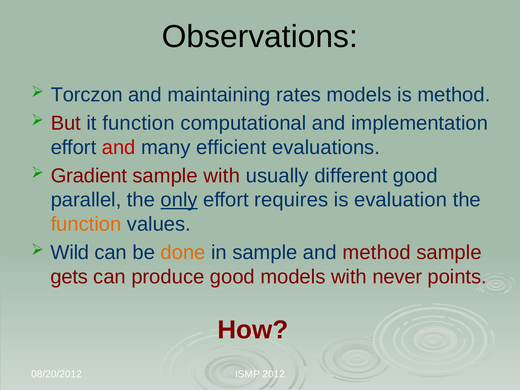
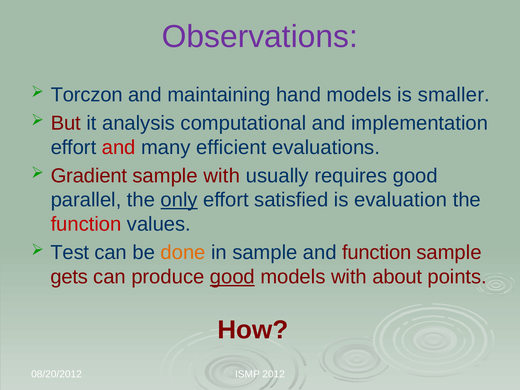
Observations colour: black -> purple (260, 37)
rates: rates -> hand (299, 95)
is method: method -> smaller (454, 95)
it function: function -> analysis (139, 123)
different: different -> requires (351, 176)
requires: requires -> satisfied (291, 200)
function colour: orange -> red (86, 224)
Wild: Wild -> Test (70, 253)
and method: method -> function (377, 253)
good underline: none -> present (232, 277)
never: never -> about (397, 277)
